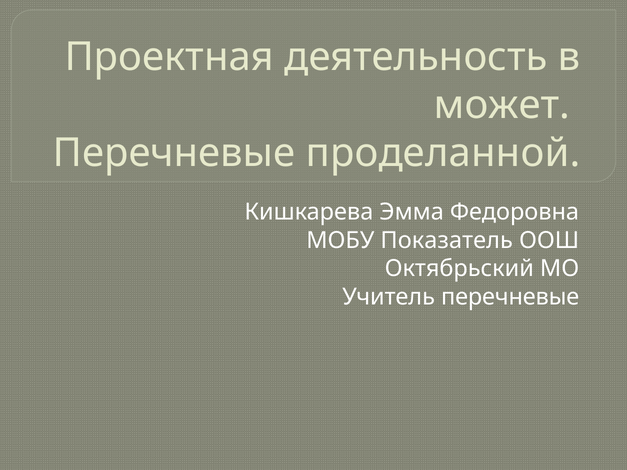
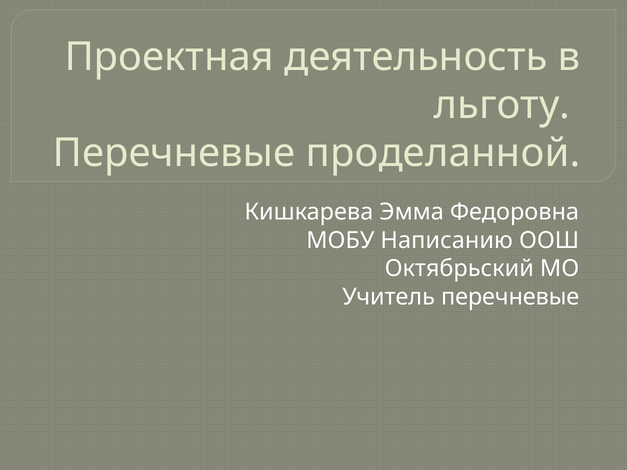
может: может -> льготу (502, 105)
Показатель: Показатель -> Написанию (447, 240)
